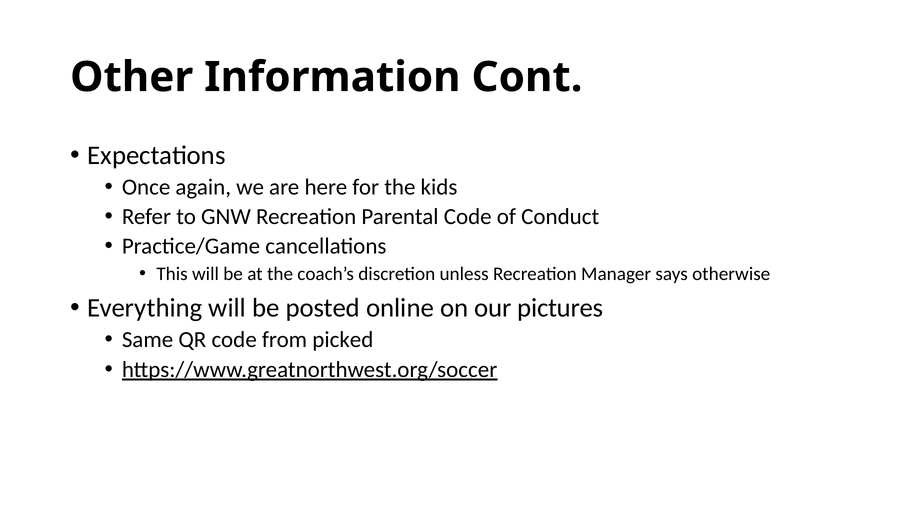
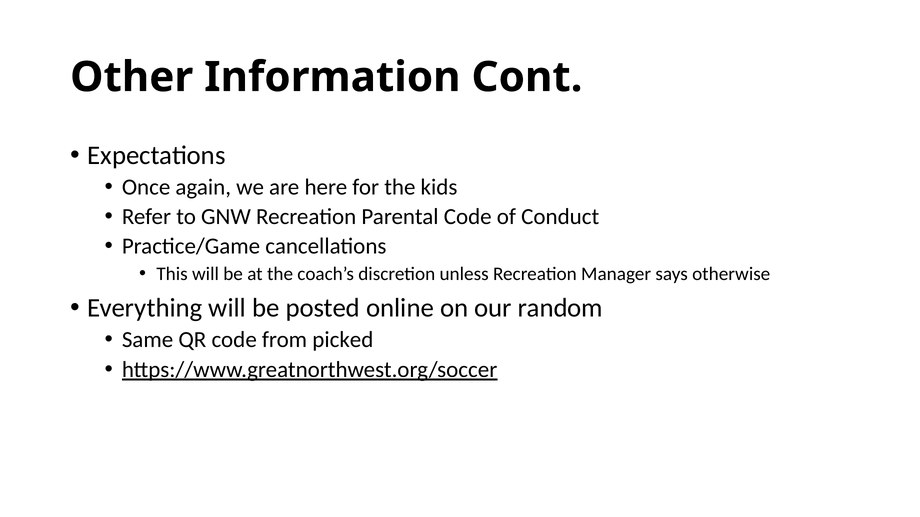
pictures: pictures -> random (560, 308)
